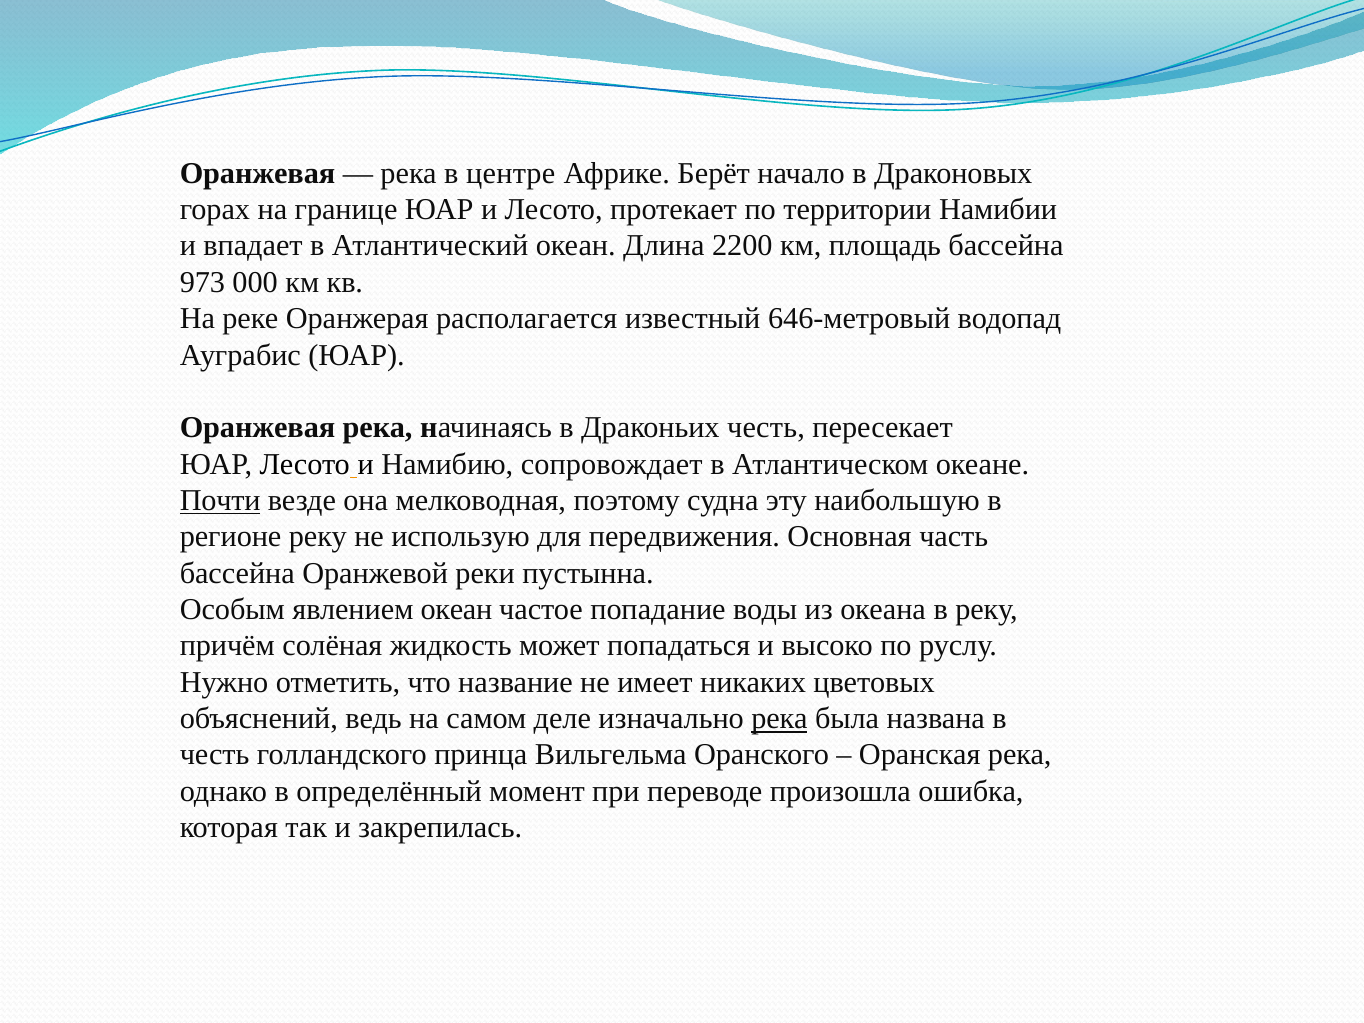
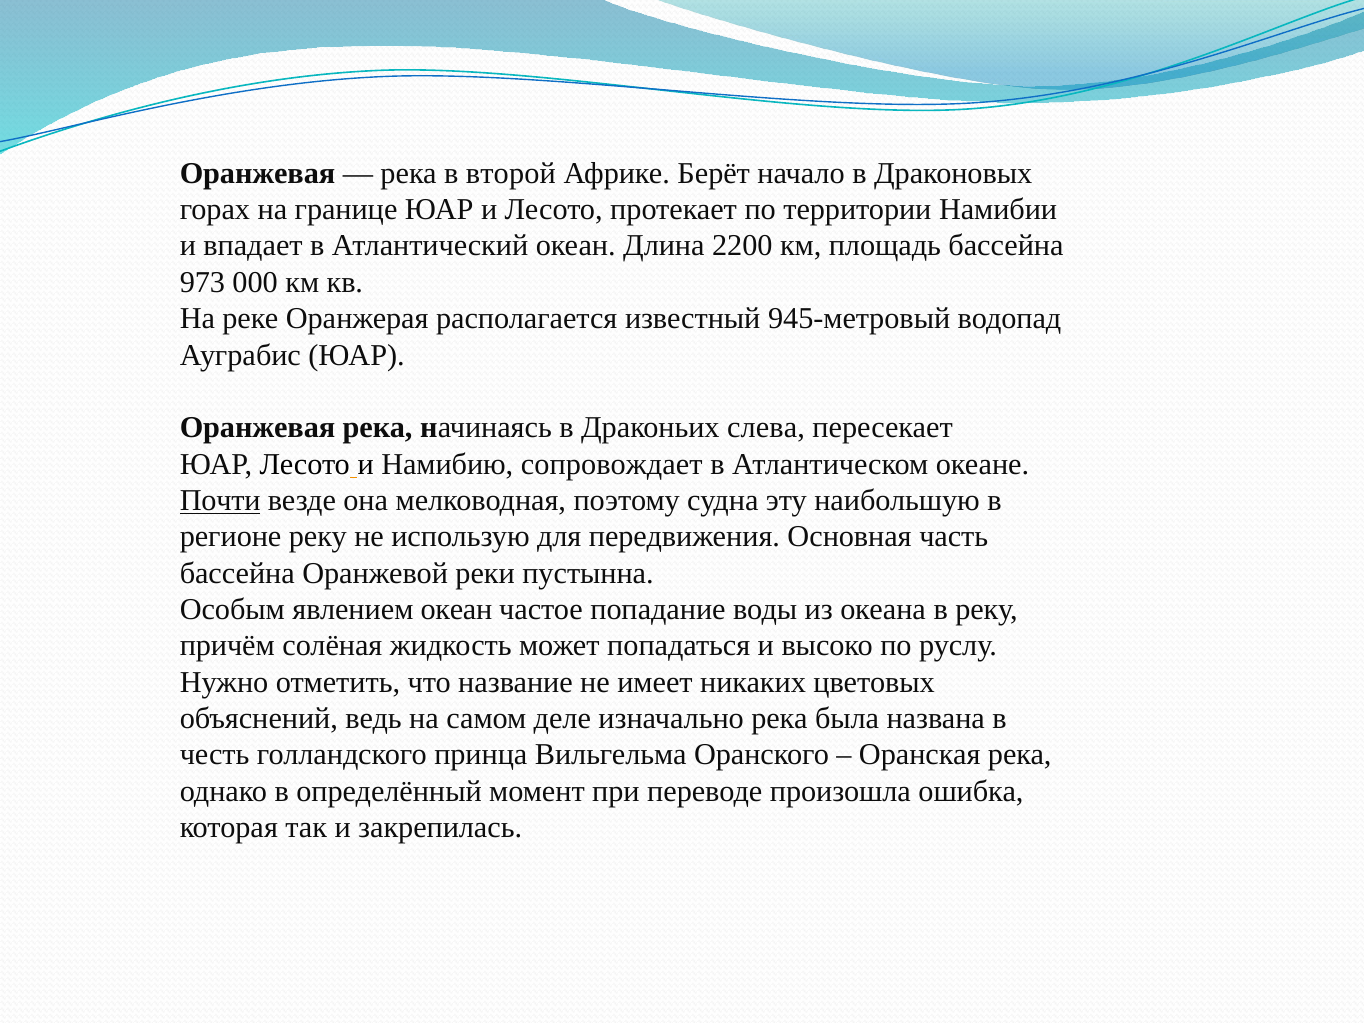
центре: центре -> второй (511, 173)
646-метровый: 646-метровый -> 945-метровый (859, 319)
Драконьих честь: честь -> слева (766, 428)
река underline: present -> none (779, 719)
